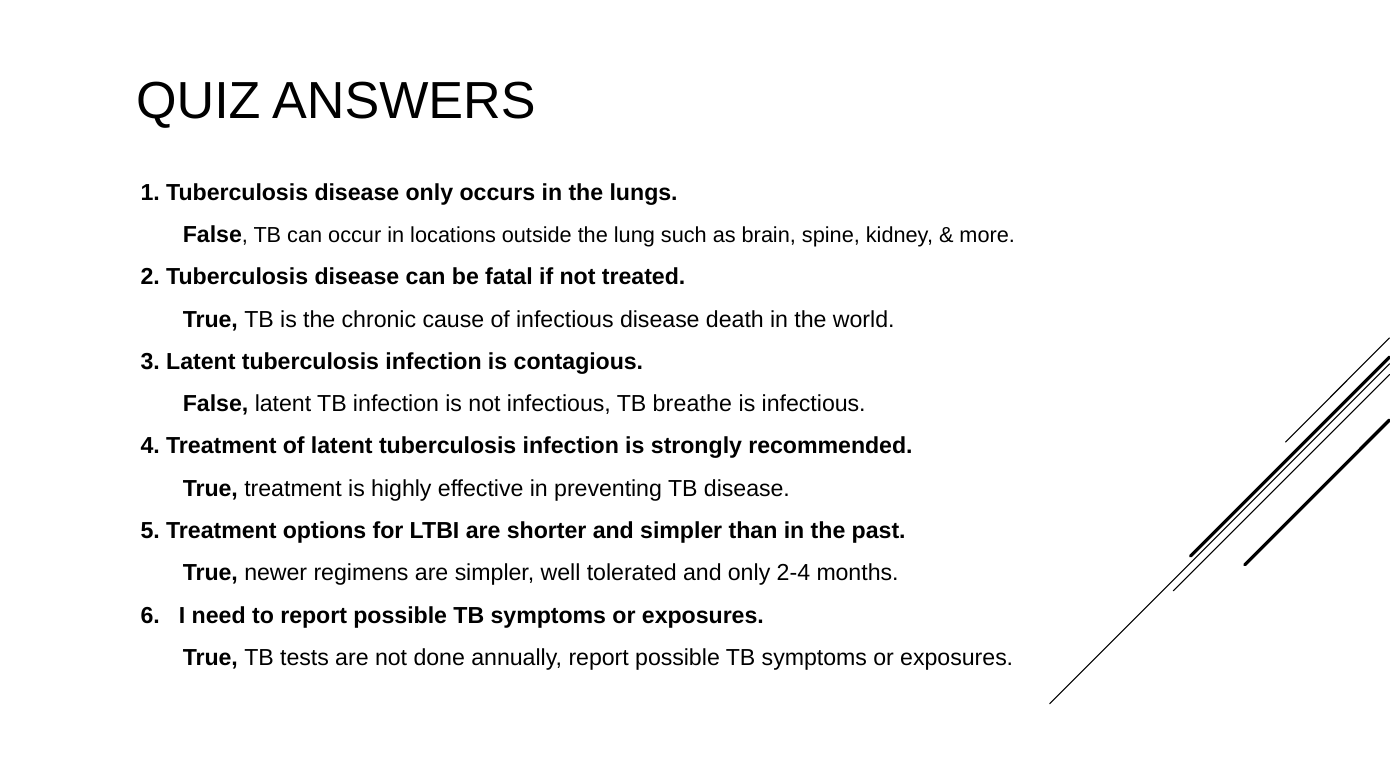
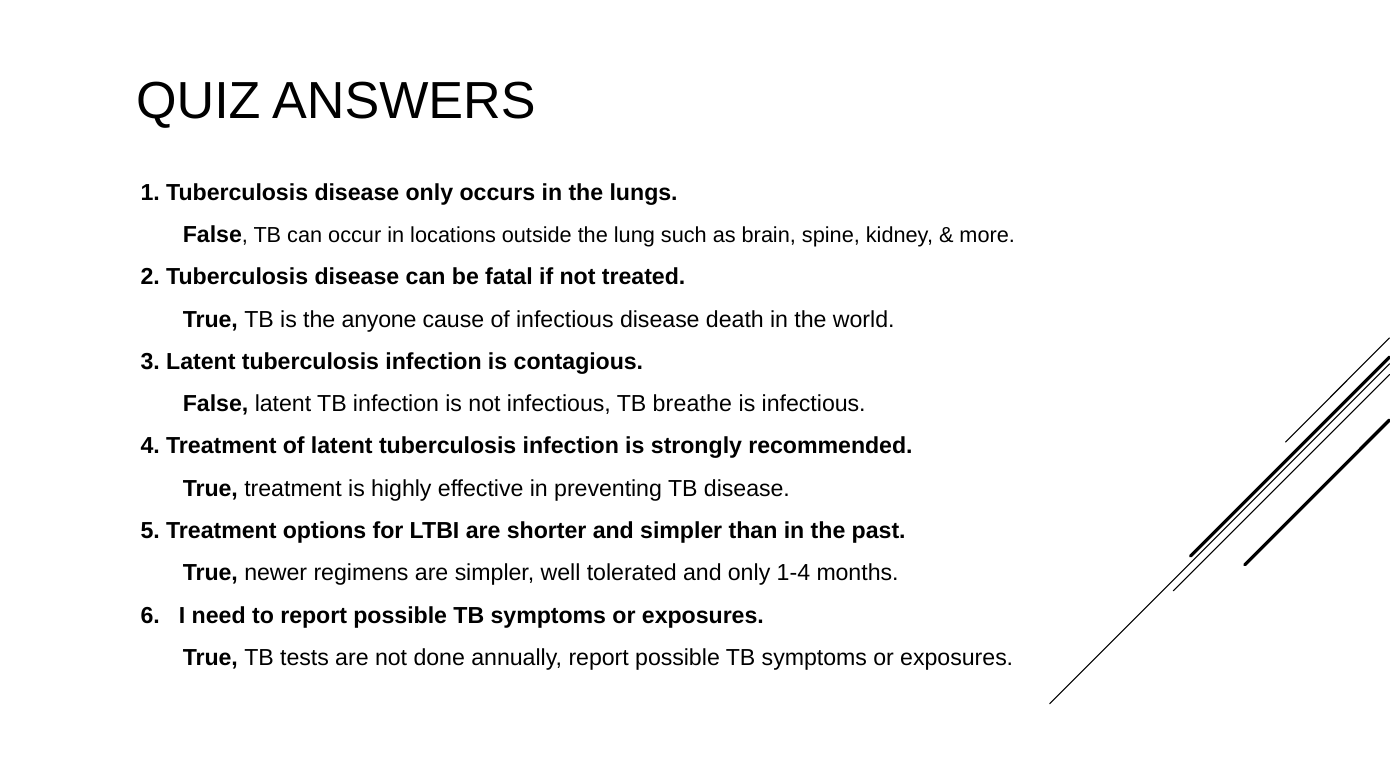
chronic: chronic -> anyone (379, 319)
2-4: 2-4 -> 1-4 (793, 573)
